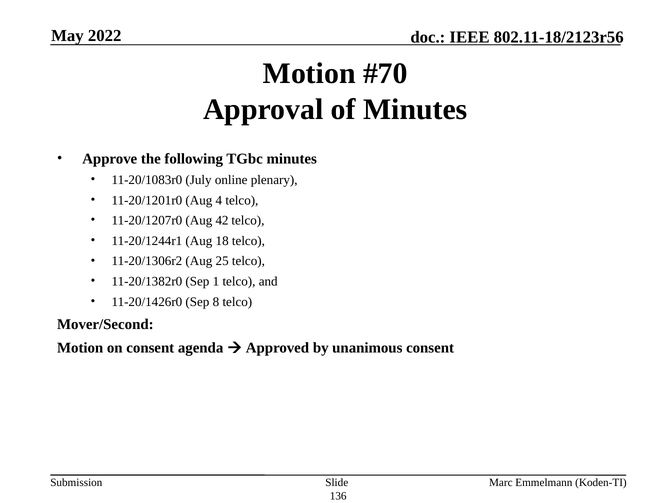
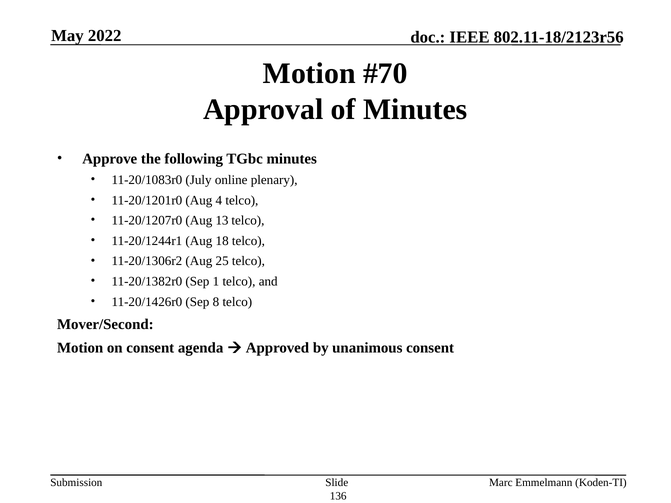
42: 42 -> 13 (222, 221)
